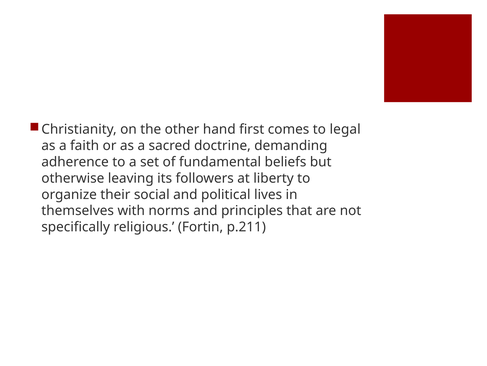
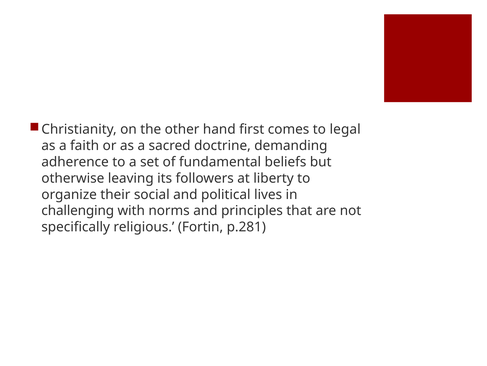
themselves: themselves -> challenging (78, 210)
p.211: p.211 -> p.281 (246, 227)
